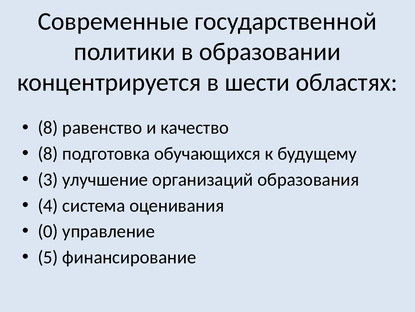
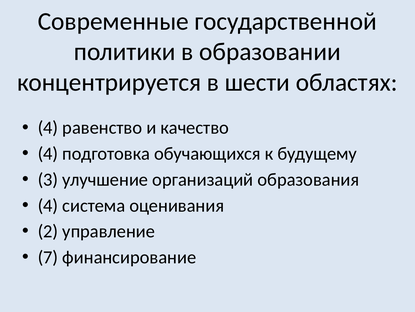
8: 8 -> 4 (48, 128)
8: 8 -> 4 (48, 153)
0: 0 -> 2 (48, 231)
5: 5 -> 7 (48, 257)
